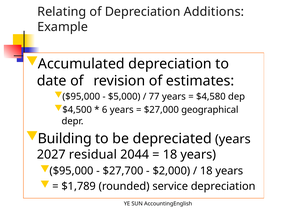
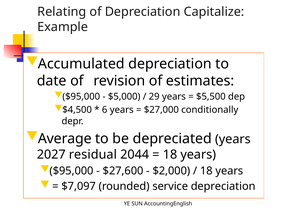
Additions: Additions -> Capitalize (214, 12)
77: 77 -> 29 (154, 96)
$4,580: $4,580 -> $5,500 (211, 96)
geographical: geographical -> conditionally (210, 109)
Building: Building -> Average (65, 138)
$27,700: $27,700 -> $27,600 (123, 170)
$1,789: $1,789 -> $7,097 (79, 186)
